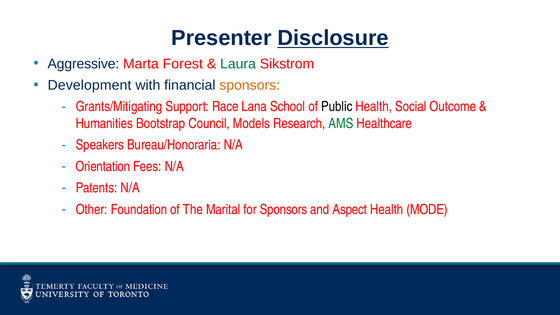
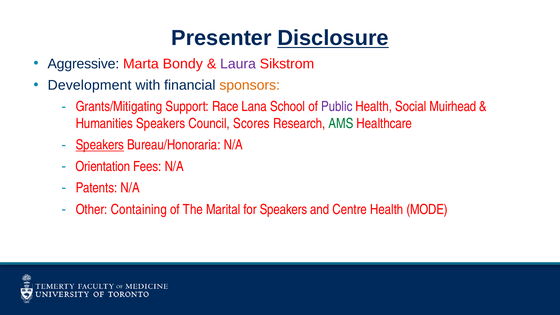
Forest: Forest -> Bondy (183, 64)
Laura colour: green -> purple (238, 64)
Public colour: black -> purple (337, 107)
Outcome: Outcome -> Muirhead (453, 107)
Humanities Bootstrap: Bootstrap -> Speakers (161, 123)
Models: Models -> Scores (251, 123)
Speakers underline: none -> present (100, 145)
Foundation: Foundation -> Containing (139, 209)
for Sponsors: Sponsors -> Speakers (284, 209)
Aspect: Aspect -> Centre (350, 209)
